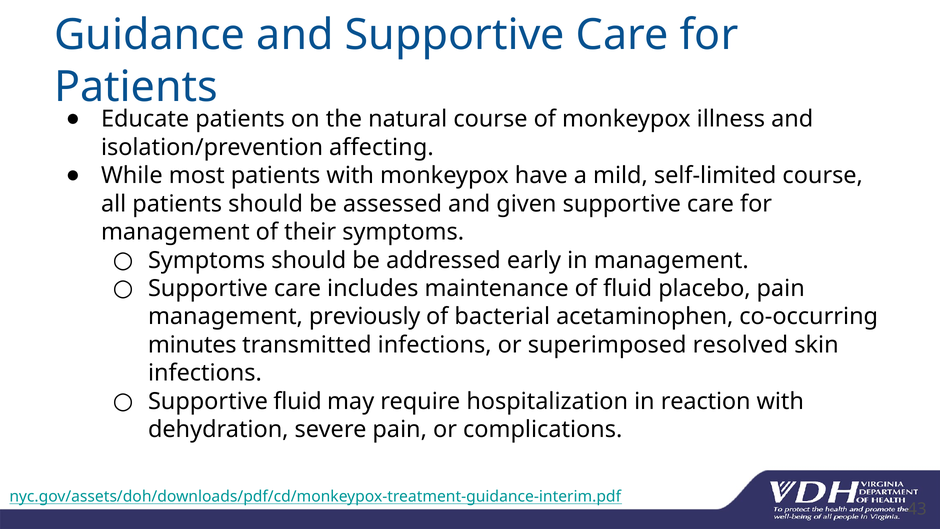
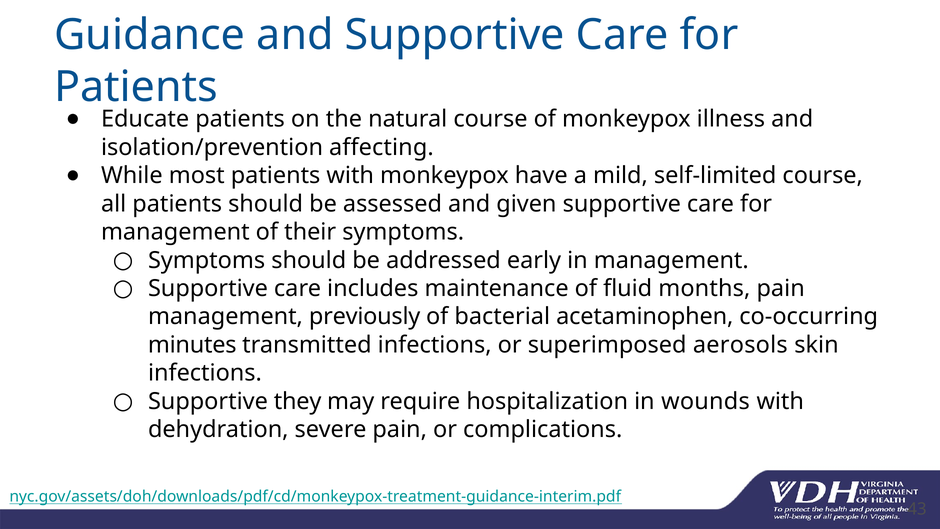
placebo: placebo -> months (704, 288)
resolved: resolved -> aerosols (740, 345)
Supportive fluid: fluid -> they (298, 401)
reaction: reaction -> wounds (705, 401)
